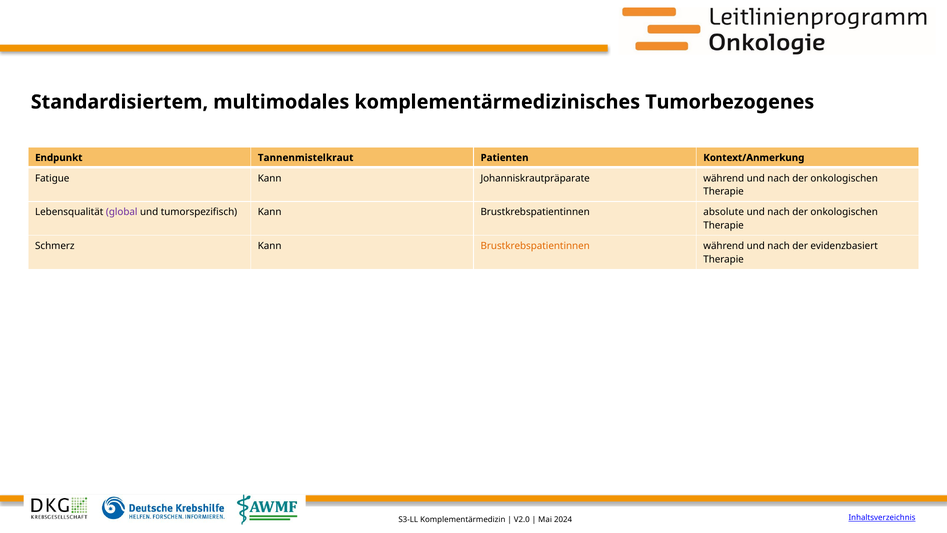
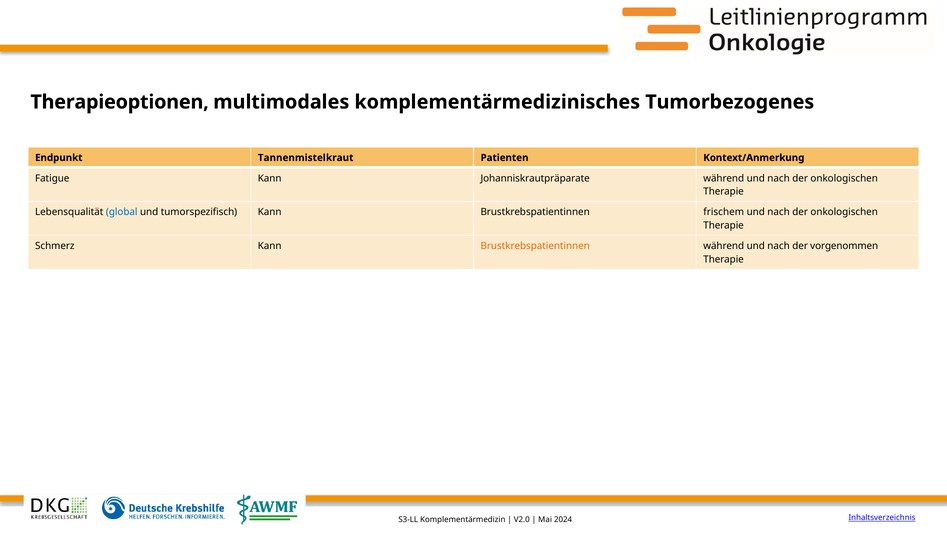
Standardisiertem: Standardisiertem -> Therapieoptionen (120, 102)
global colour: purple -> blue (122, 212)
absolute: absolute -> frischem (724, 212)
evidenzbasiert: evidenzbasiert -> vorgenommen (844, 246)
